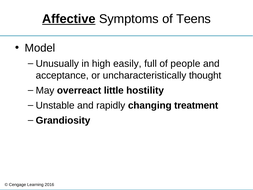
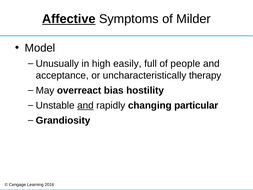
Teens: Teens -> Milder (193, 19)
thought: thought -> therapy (205, 75)
little: little -> bias (114, 90)
and underline: none -> present (85, 105)
treatment: treatment -> particular (196, 105)
